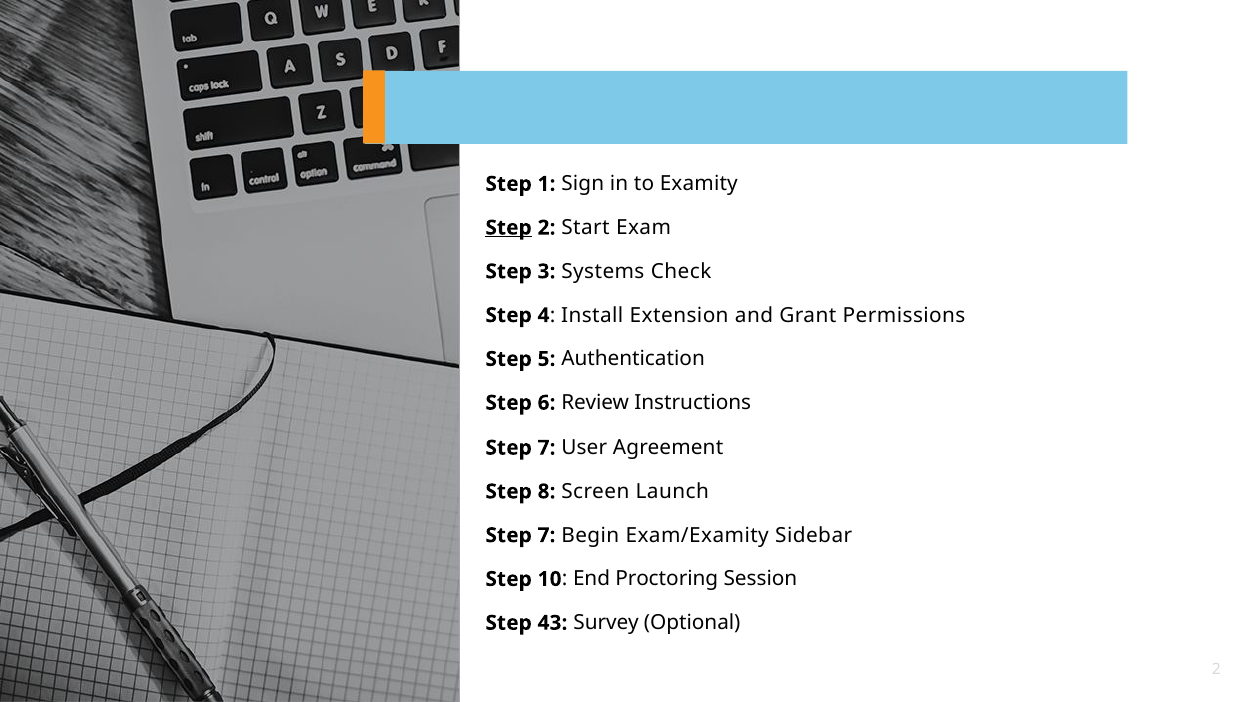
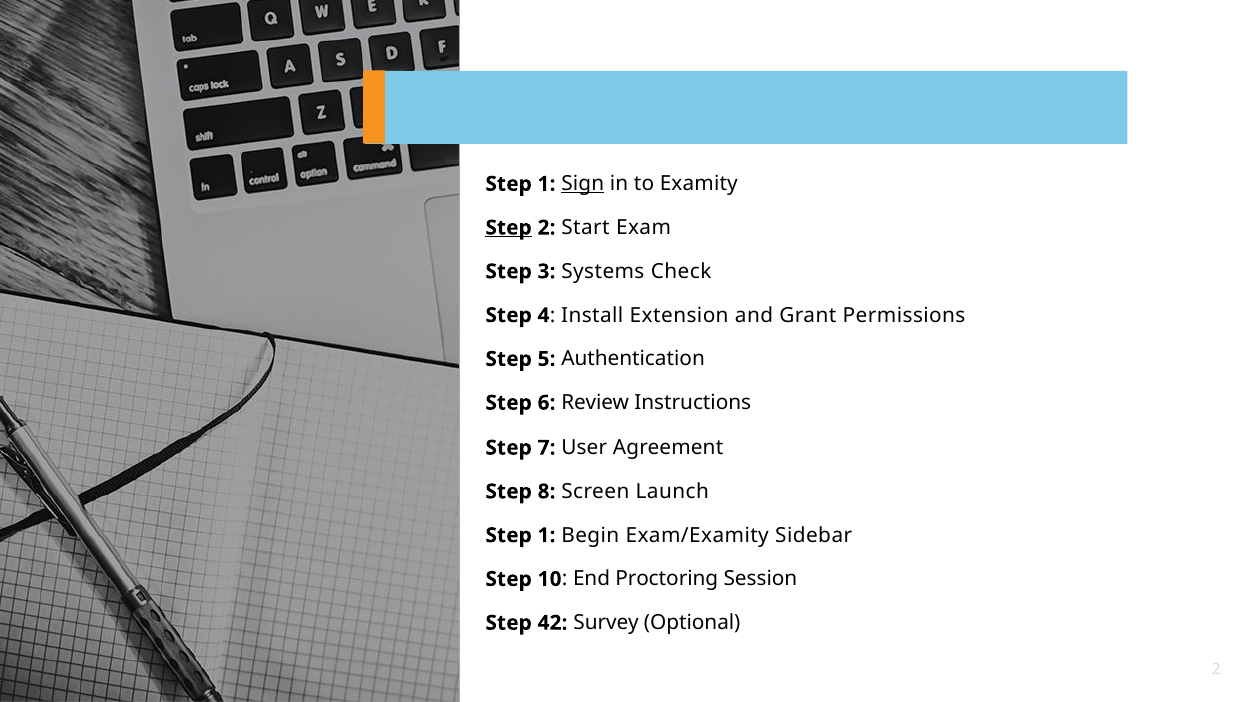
Sign underline: none -> present (583, 184)
7: 7 -> 1 (547, 536)
43: 43 -> 42 (553, 623)
